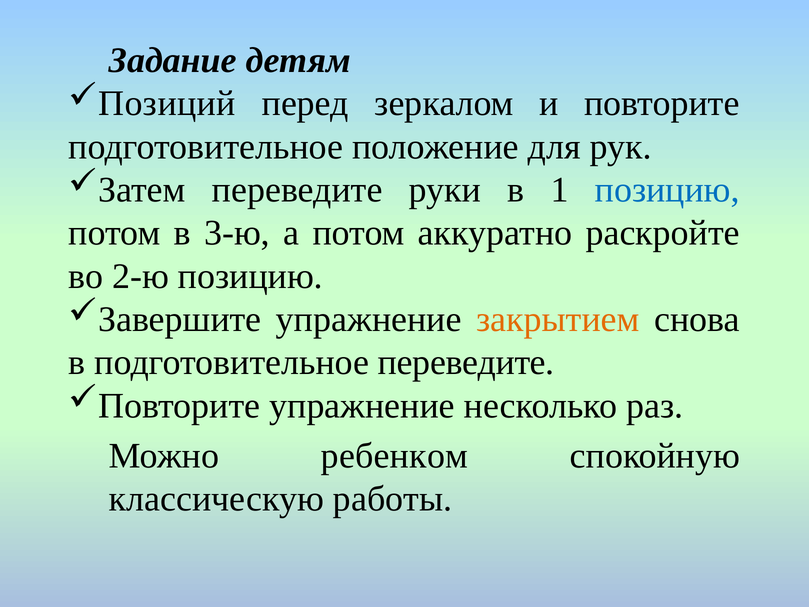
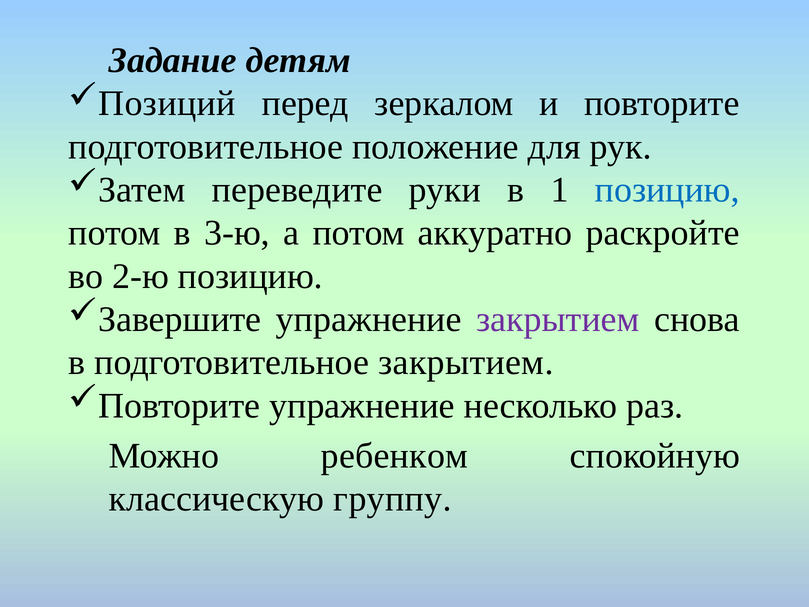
закрытием colour: orange -> purple (558, 319)
подготовительное переведите: переведите -> закрытием (466, 362)
работы: работы -> группу (393, 499)
